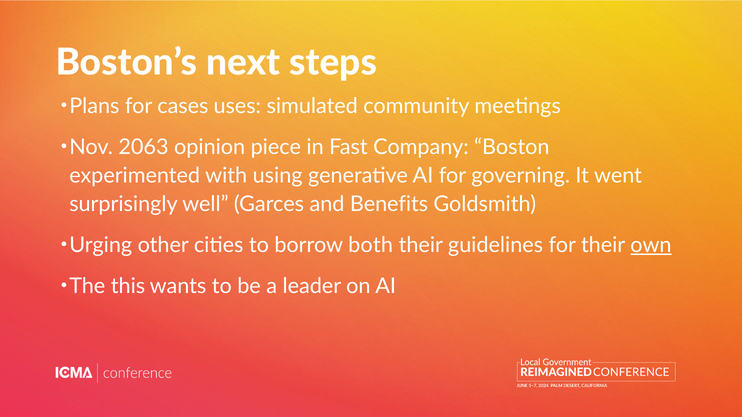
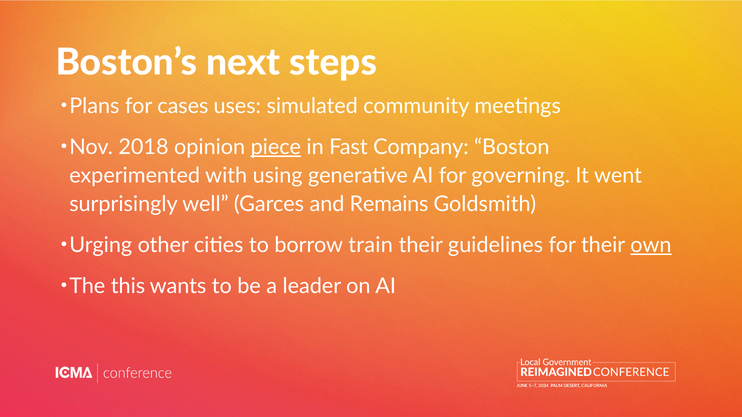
2063: 2063 -> 2018 (144, 147)
piece underline: none -> present (276, 147)
Benefits: Benefits -> Remains (389, 204)
both: both -> train (371, 245)
